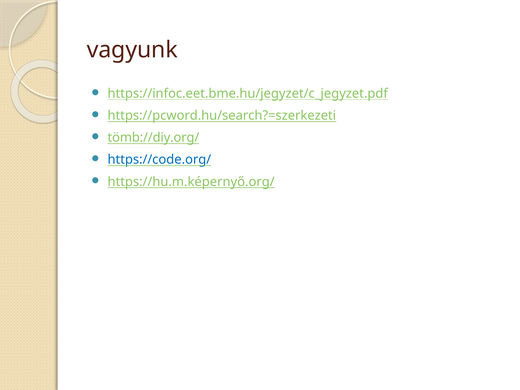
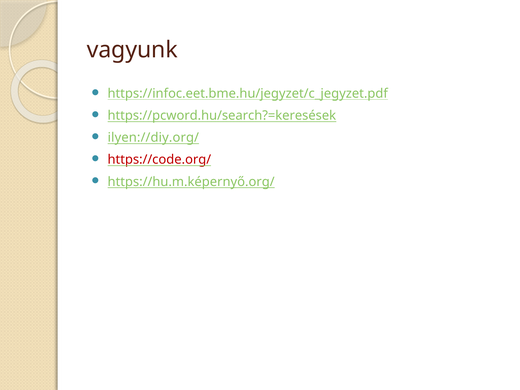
https://pcword.hu/search?=szerkezeti: https://pcword.hu/search?=szerkezeti -> https://pcword.hu/search?=keresések (222, 116)
tömb://diy.org/: tömb://diy.org/ -> ilyen://diy.org/ (153, 138)
https://code.org/ colour: blue -> red (159, 160)
